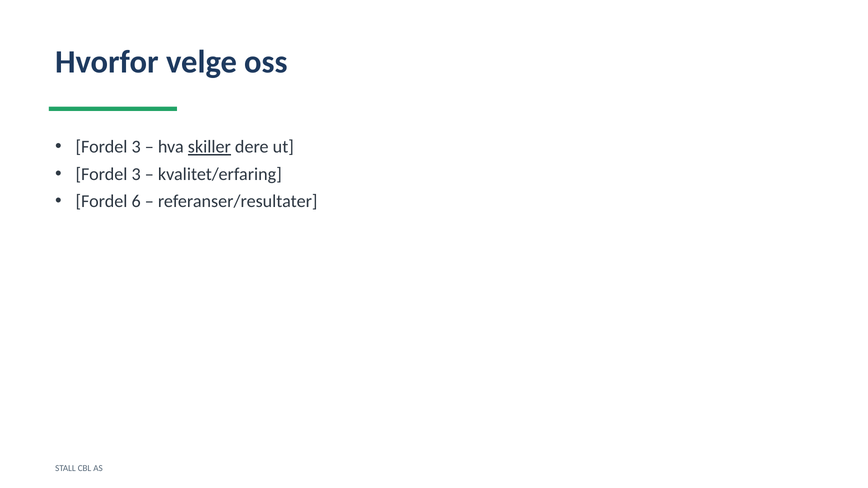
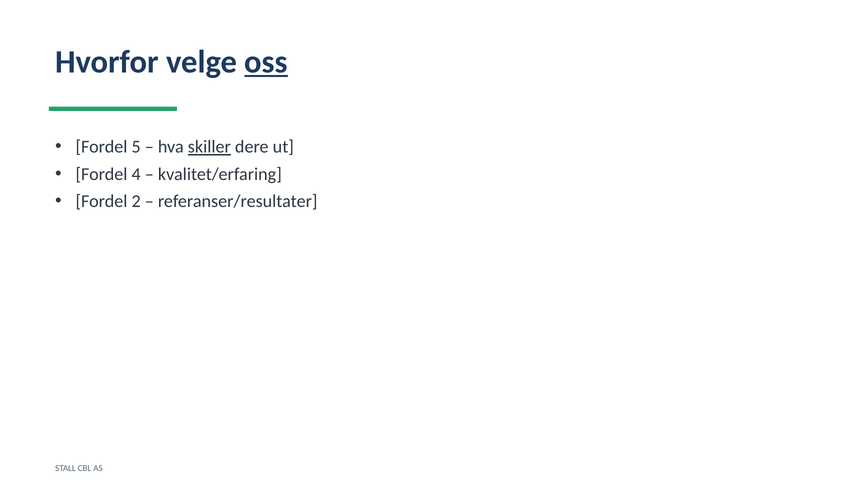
oss underline: none -> present (266, 62)
3: 3 -> 5 (136, 147)
3: 3 -> 4 (136, 174)
6: 6 -> 2 (136, 201)
